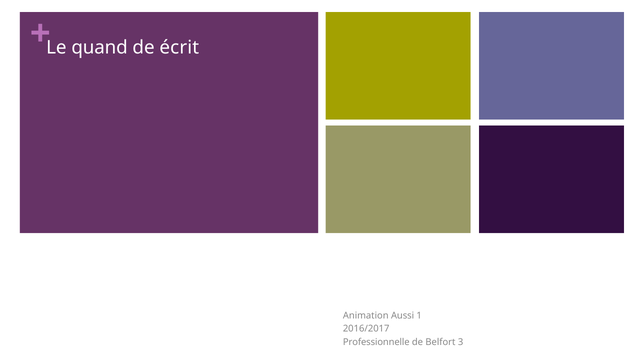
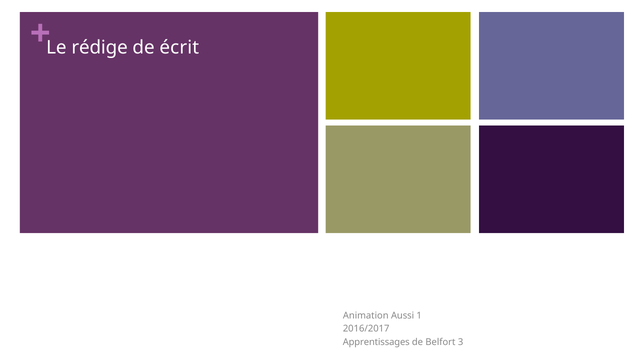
quand: quand -> rédige (100, 47)
Professionnelle: Professionnelle -> Apprentissages (376, 342)
